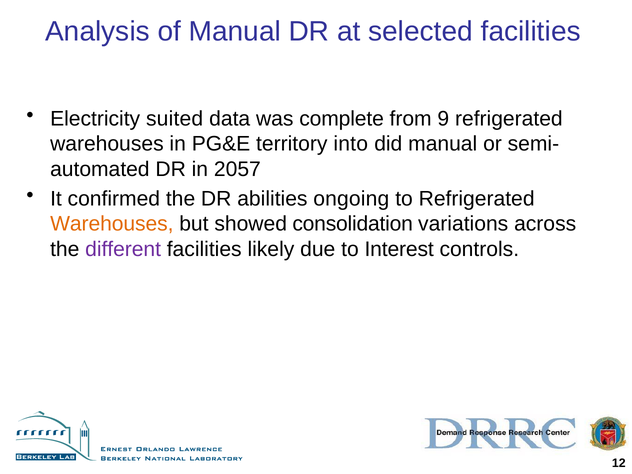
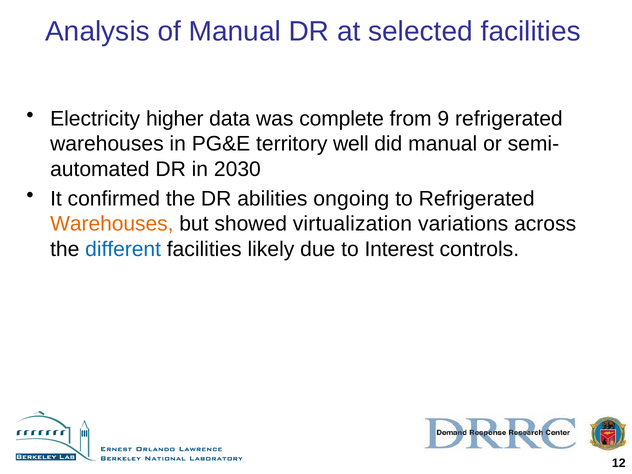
suited: suited -> higher (175, 119)
into: into -> well (351, 144)
2057: 2057 -> 2030 (237, 169)
consolidation: consolidation -> virtualization (352, 224)
different colour: purple -> blue (123, 249)
